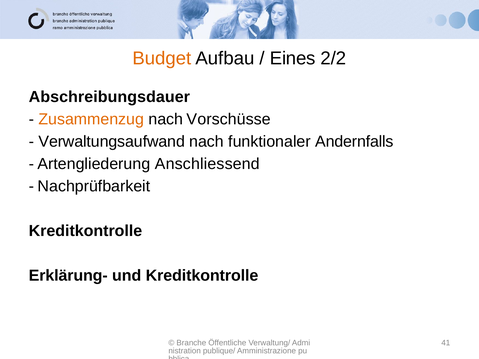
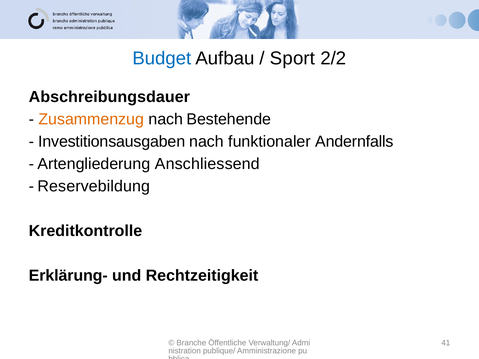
Budget colour: orange -> blue (162, 58)
Eines: Eines -> Sport (293, 58)
Vorschüsse: Vorschüsse -> Bestehende (229, 119)
Verwaltungsaufwand: Verwaltungsaufwand -> Investitionsausgaben (112, 142)
Nachprüfbarkeit: Nachprüfbarkeit -> Reservebildung (94, 186)
und Kreditkontrolle: Kreditkontrolle -> Rechtzeitigkeit (202, 276)
